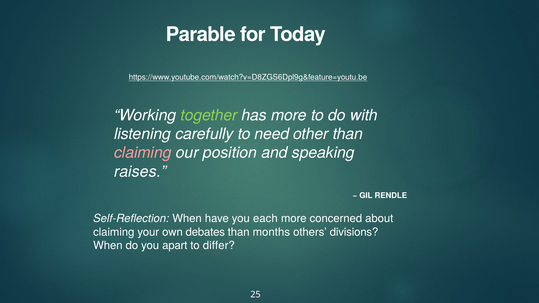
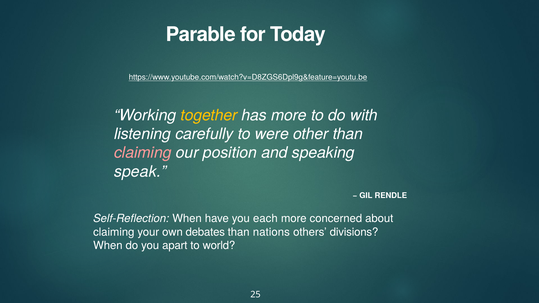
together colour: light green -> yellow (209, 115)
need: need -> were (272, 134)
raises: raises -> speak (140, 172)
months: months -> nations (271, 232)
differ: differ -> world (219, 246)
